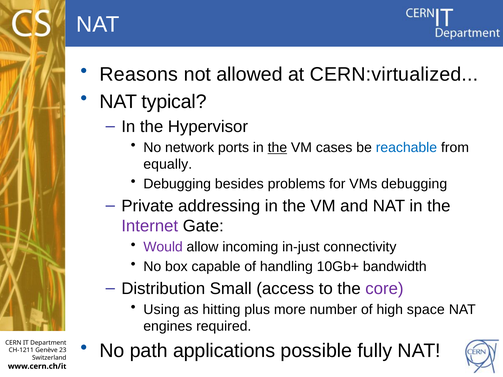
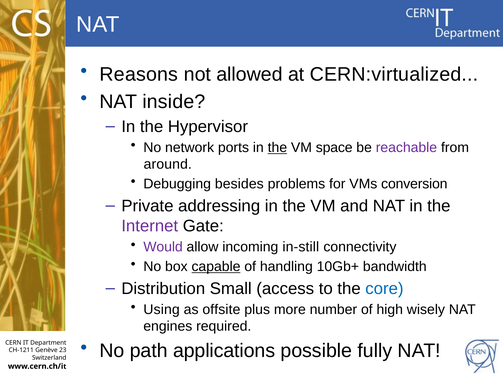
typical: typical -> inside (174, 102)
cases: cases -> space (334, 148)
reachable colour: blue -> purple (406, 148)
equally: equally -> around (168, 164)
VMs debugging: debugging -> conversion (414, 184)
in-just: in-just -> in-still (301, 247)
capable underline: none -> present (216, 267)
core colour: purple -> blue (384, 289)
hitting: hitting -> offsite (221, 310)
space: space -> wisely (426, 310)
